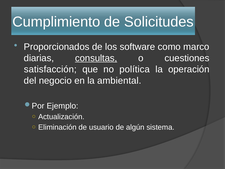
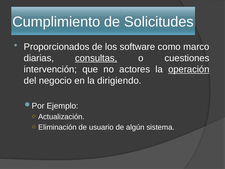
satisfacción: satisfacción -> intervención (50, 69)
política: política -> actores (135, 69)
operación underline: none -> present (189, 69)
ambiental: ambiental -> dirigiendo (119, 81)
